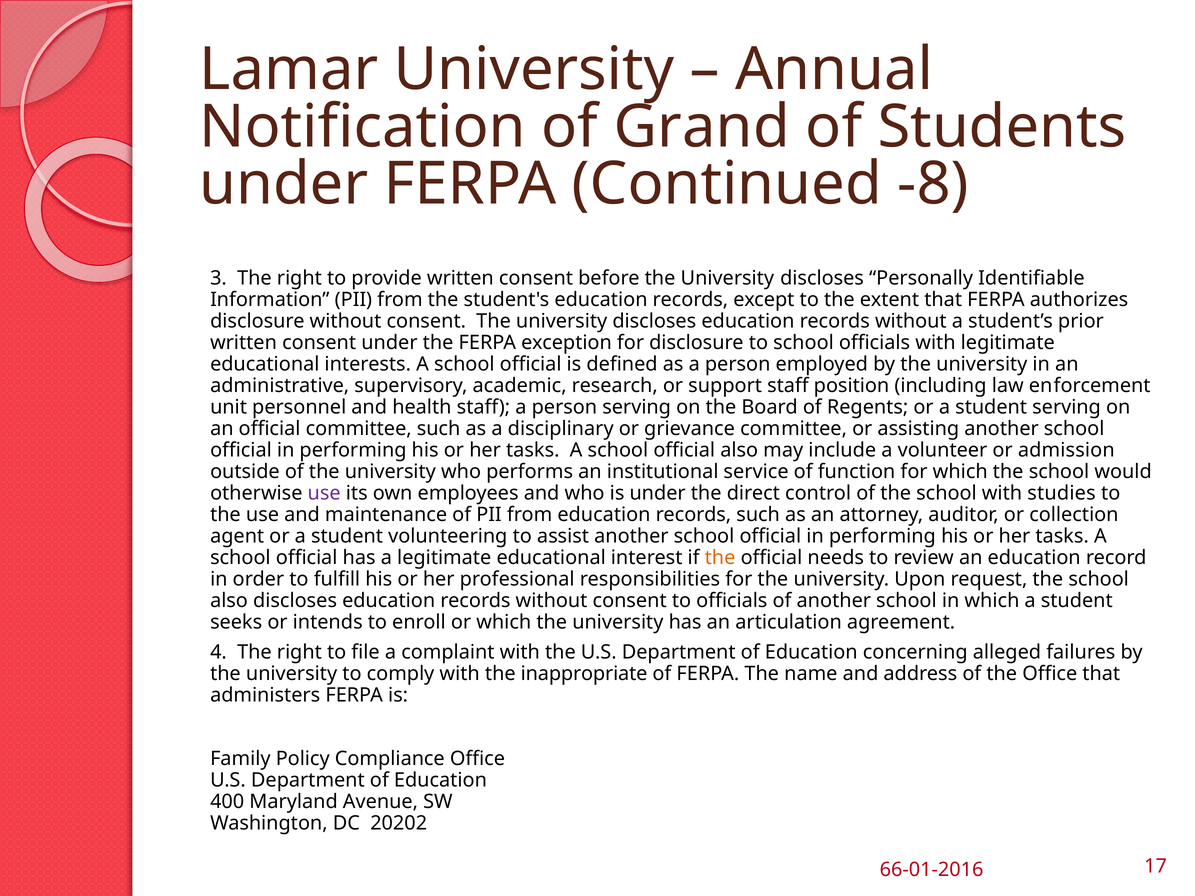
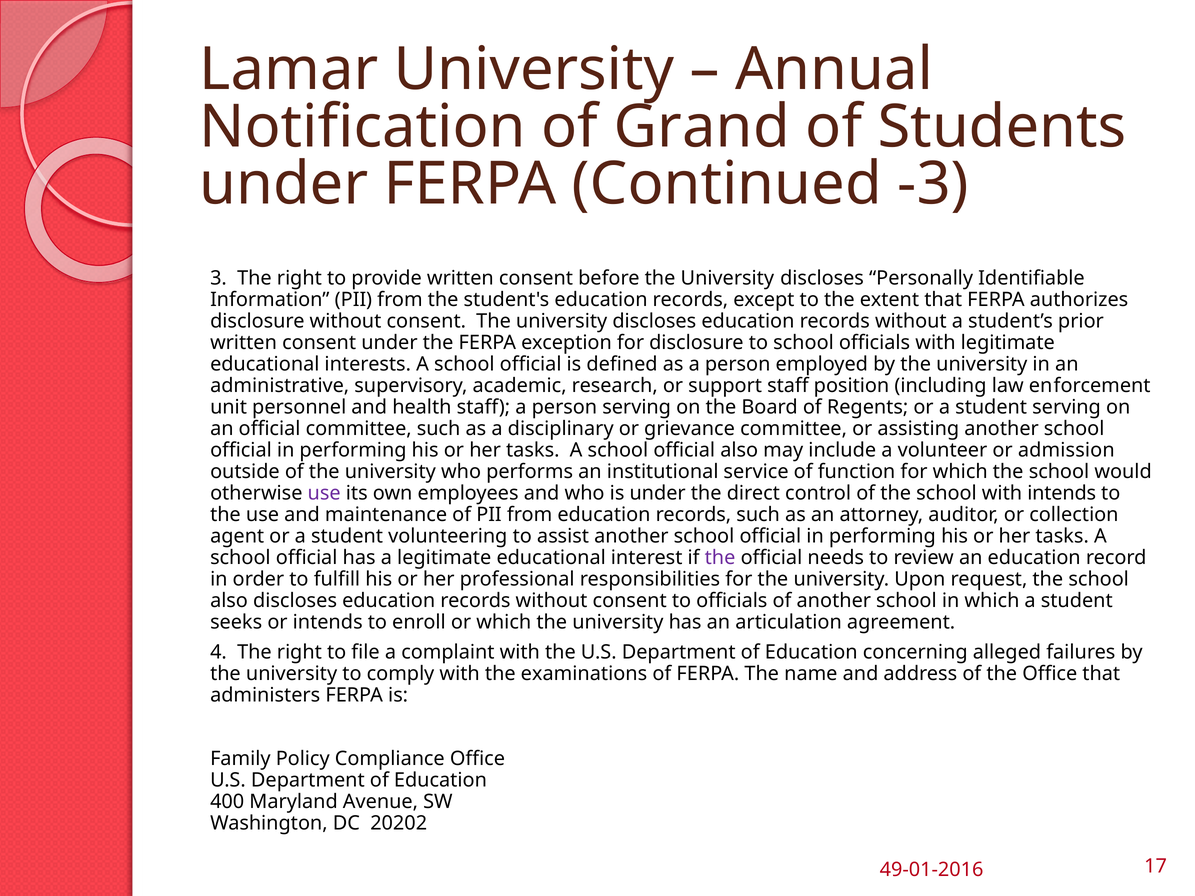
-8: -8 -> -3 (933, 184)
with studies: studies -> intends (1062, 493)
the colour: orange -> purple (720, 558)
inappropriate: inappropriate -> examinations (584, 674)
66-01-2016: 66-01-2016 -> 49-01-2016 (932, 870)
